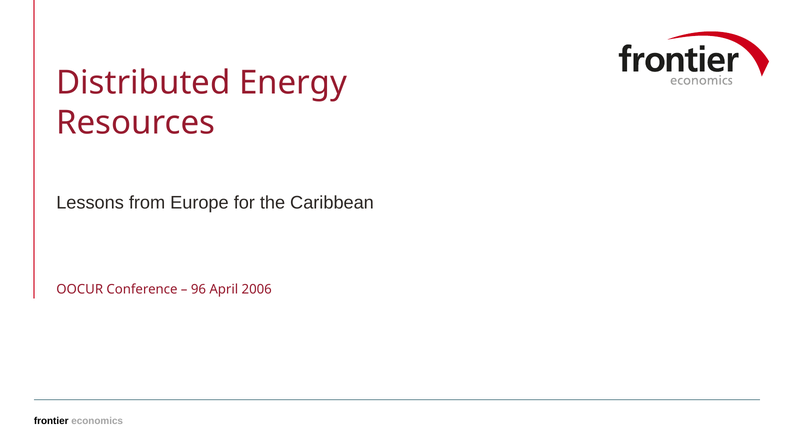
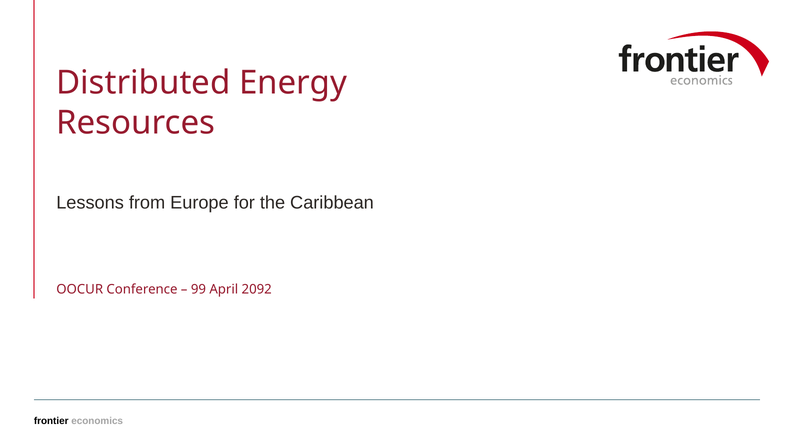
96: 96 -> 99 (198, 289)
2006: 2006 -> 2092 (257, 289)
